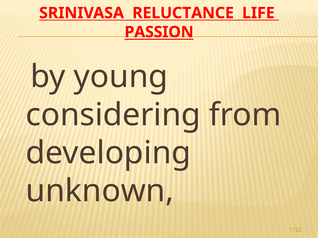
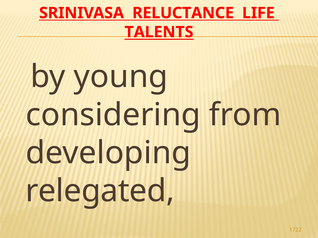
PASSION: PASSION -> TALENTS (159, 32)
unknown: unknown -> relegated (100, 191)
